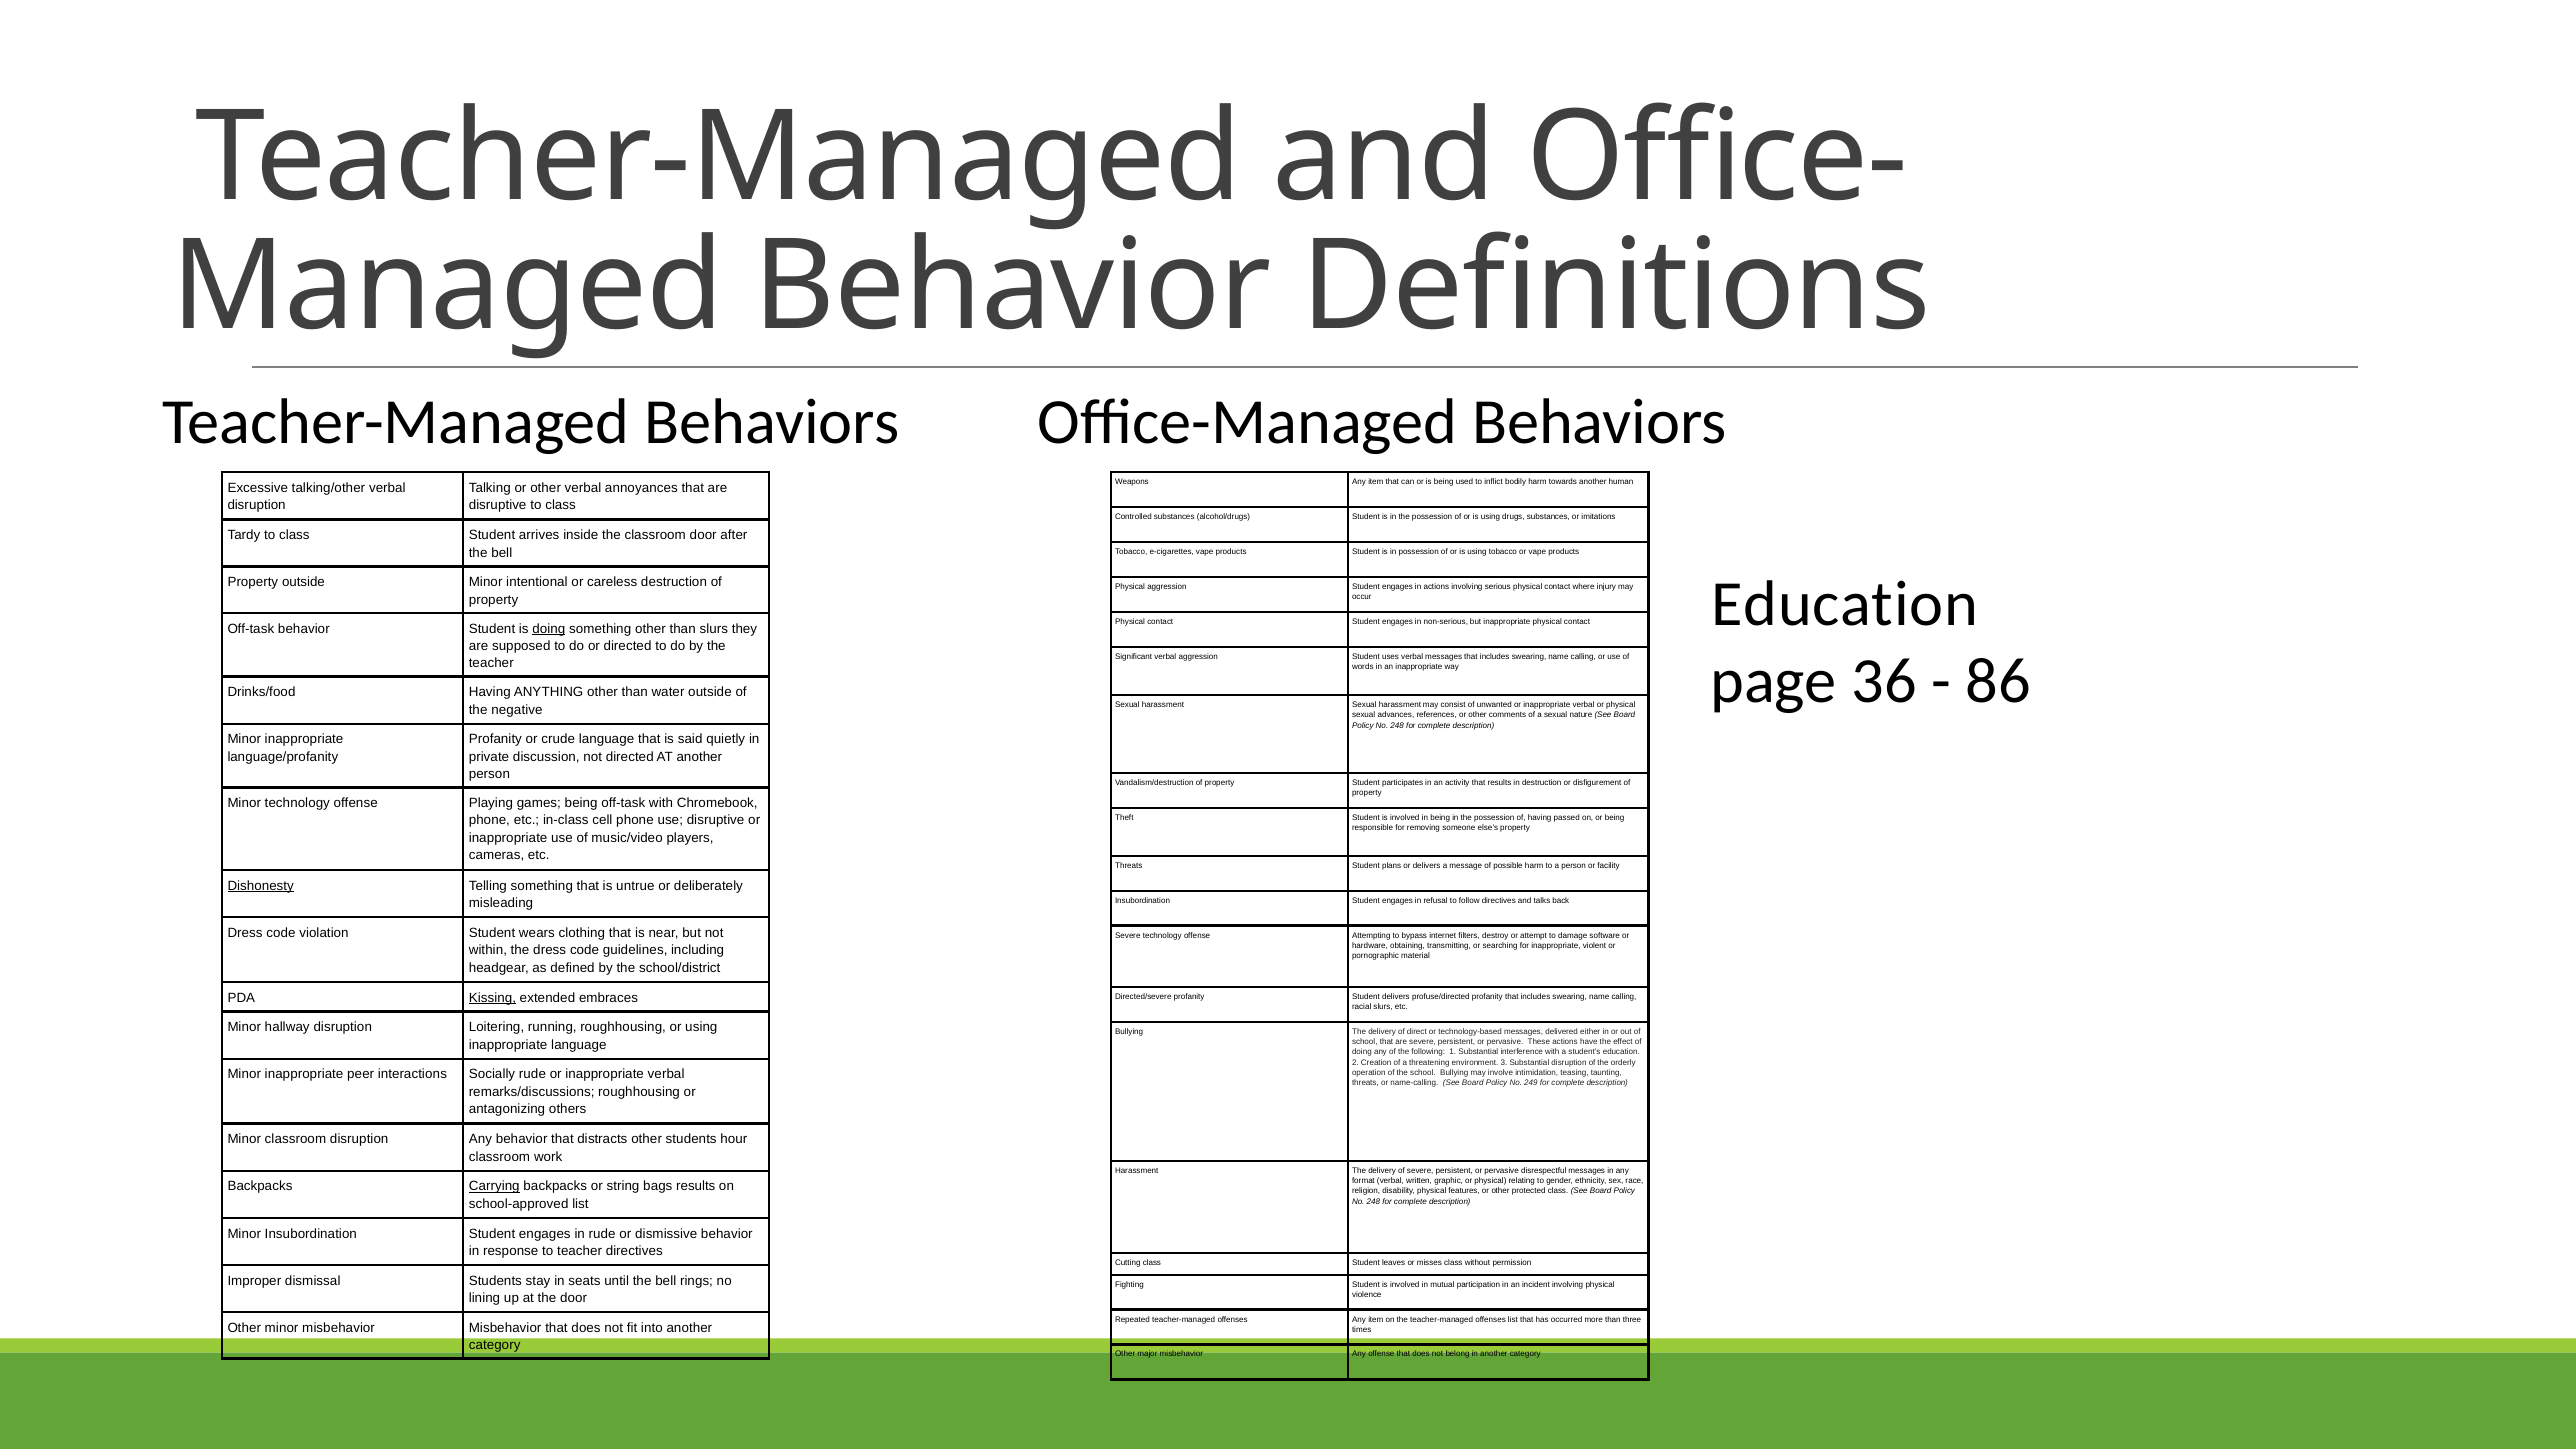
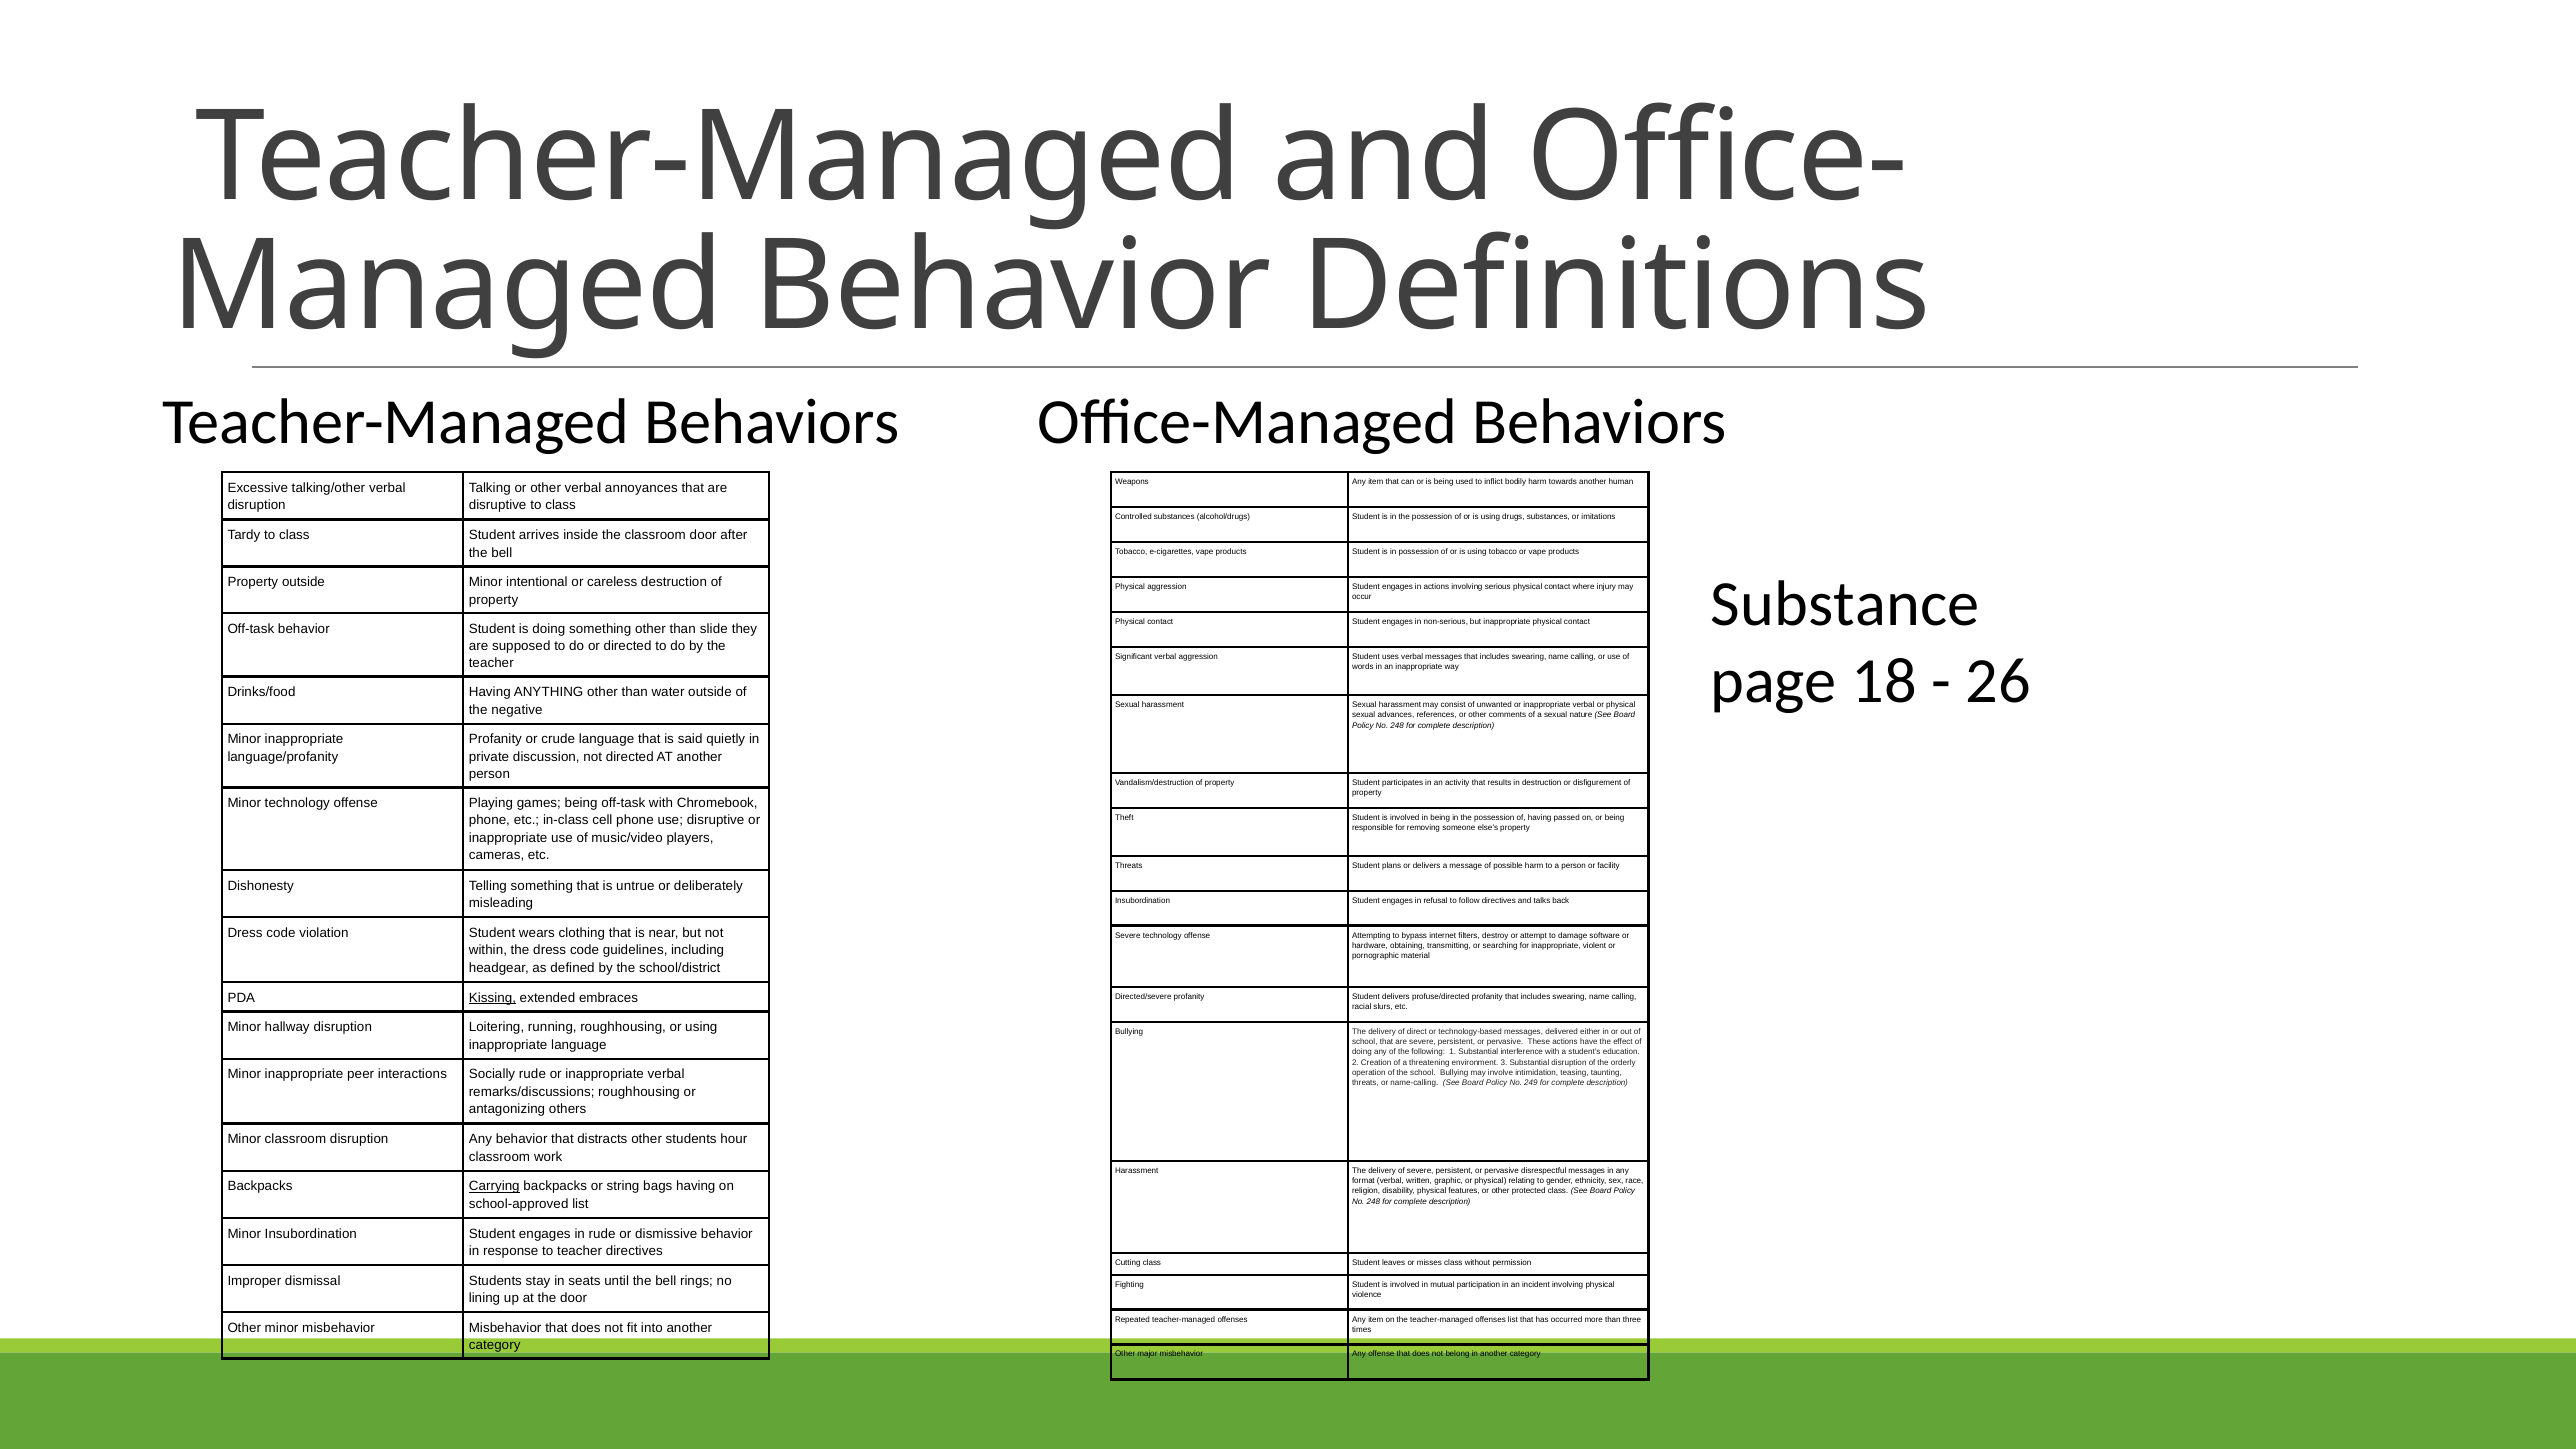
Education: Education -> Substance (1845, 604)
doing underline: present -> none (549, 629)
than slurs: slurs -> slide (714, 629)
36: 36 -> 18 (1884, 681)
86: 86 -> 26 (1998, 681)
Dishonesty underline: present -> none (261, 886)
bags results: results -> having (696, 1187)
